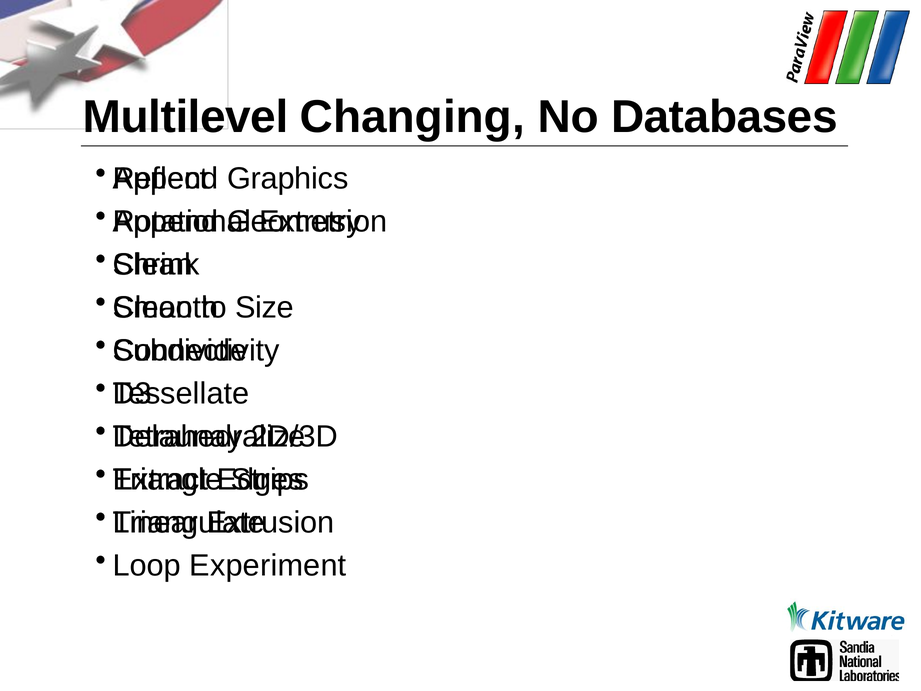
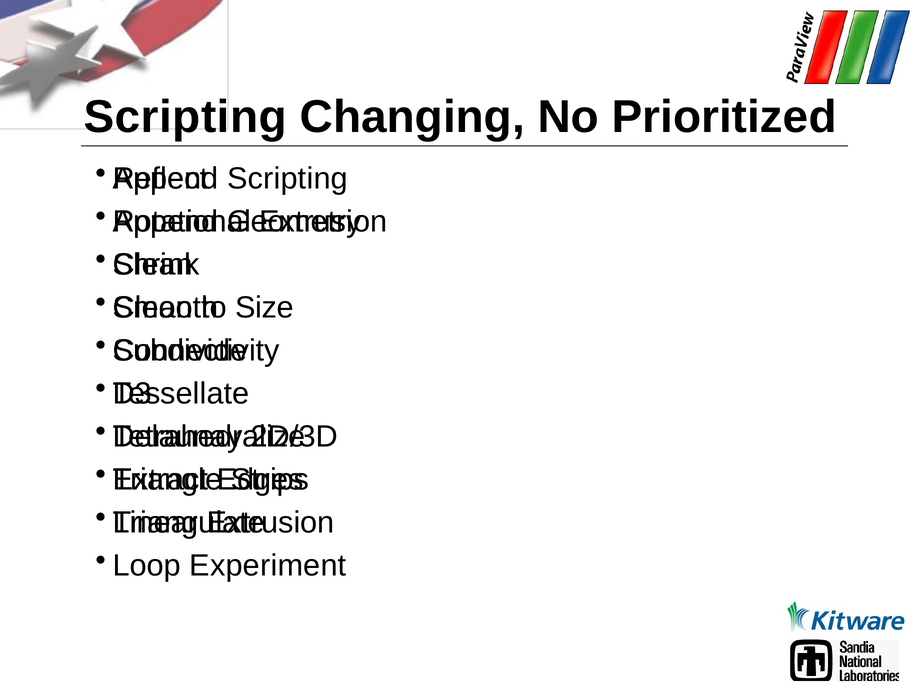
Multilevel: Multilevel -> Scripting (185, 117)
Databases: Databases -> Prioritized (724, 117)
Graphics: Graphics -> Scripting (288, 179)
